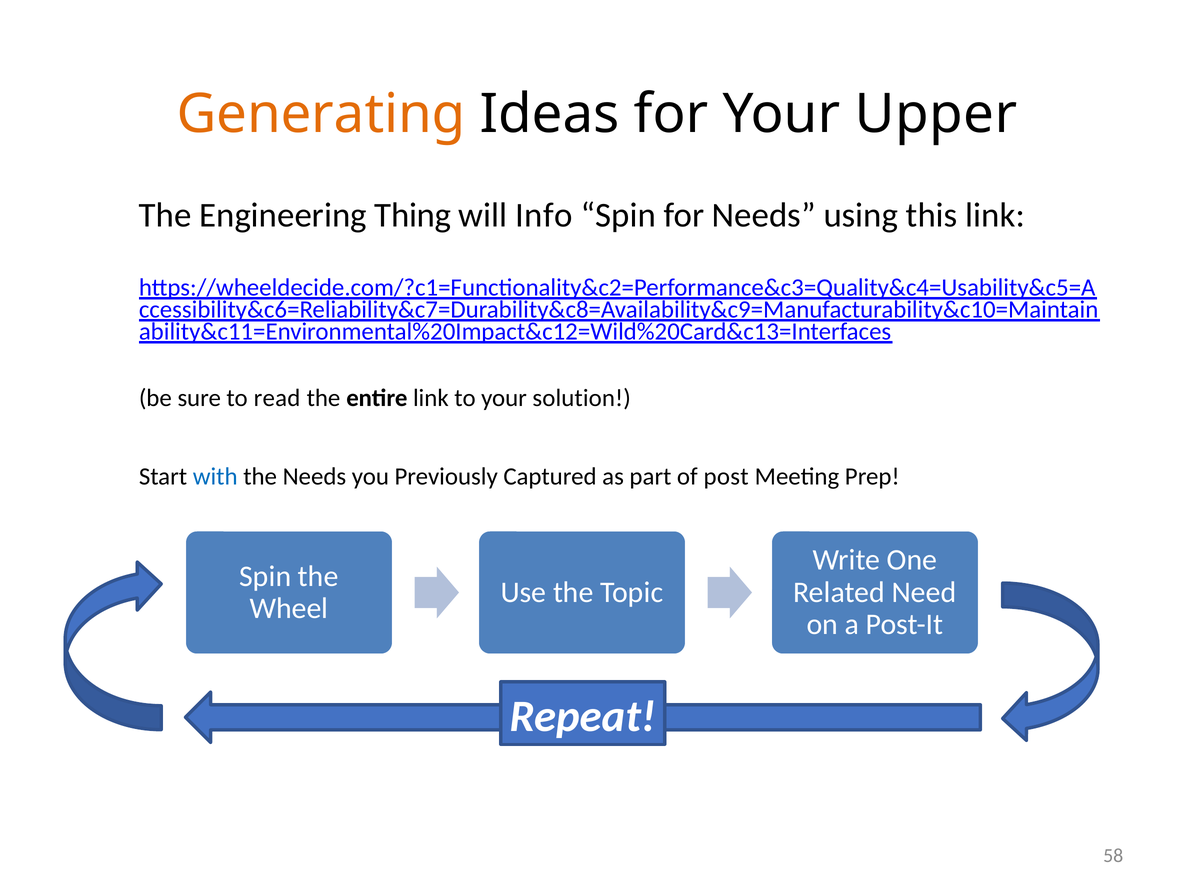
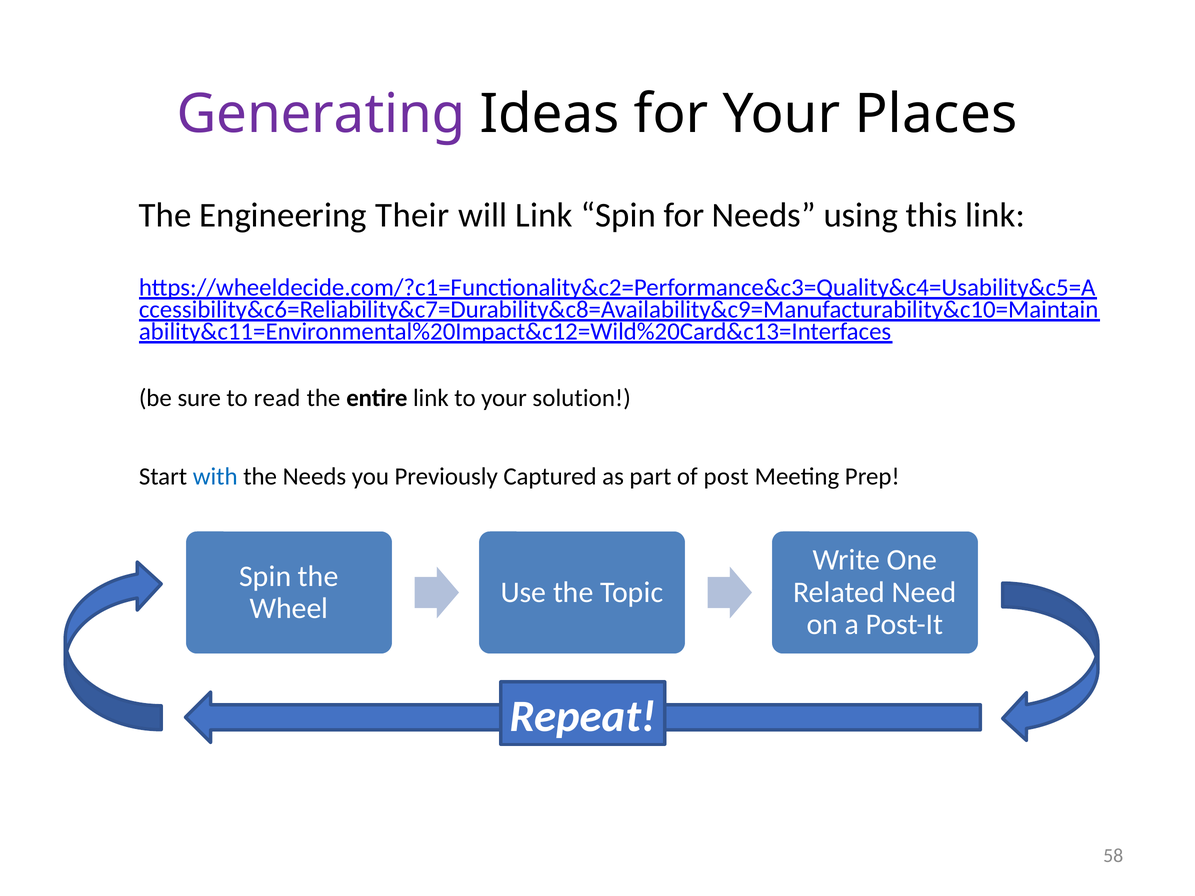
Generating colour: orange -> purple (321, 114)
Upper: Upper -> Places (936, 114)
Thing: Thing -> Their (412, 216)
will Info: Info -> Link (544, 216)
